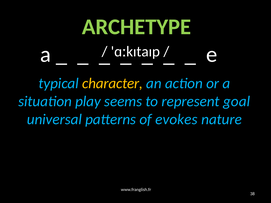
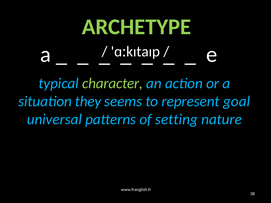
character colour: yellow -> light green (113, 83)
play: play -> they (88, 101)
evokes: evokes -> setting (176, 120)
